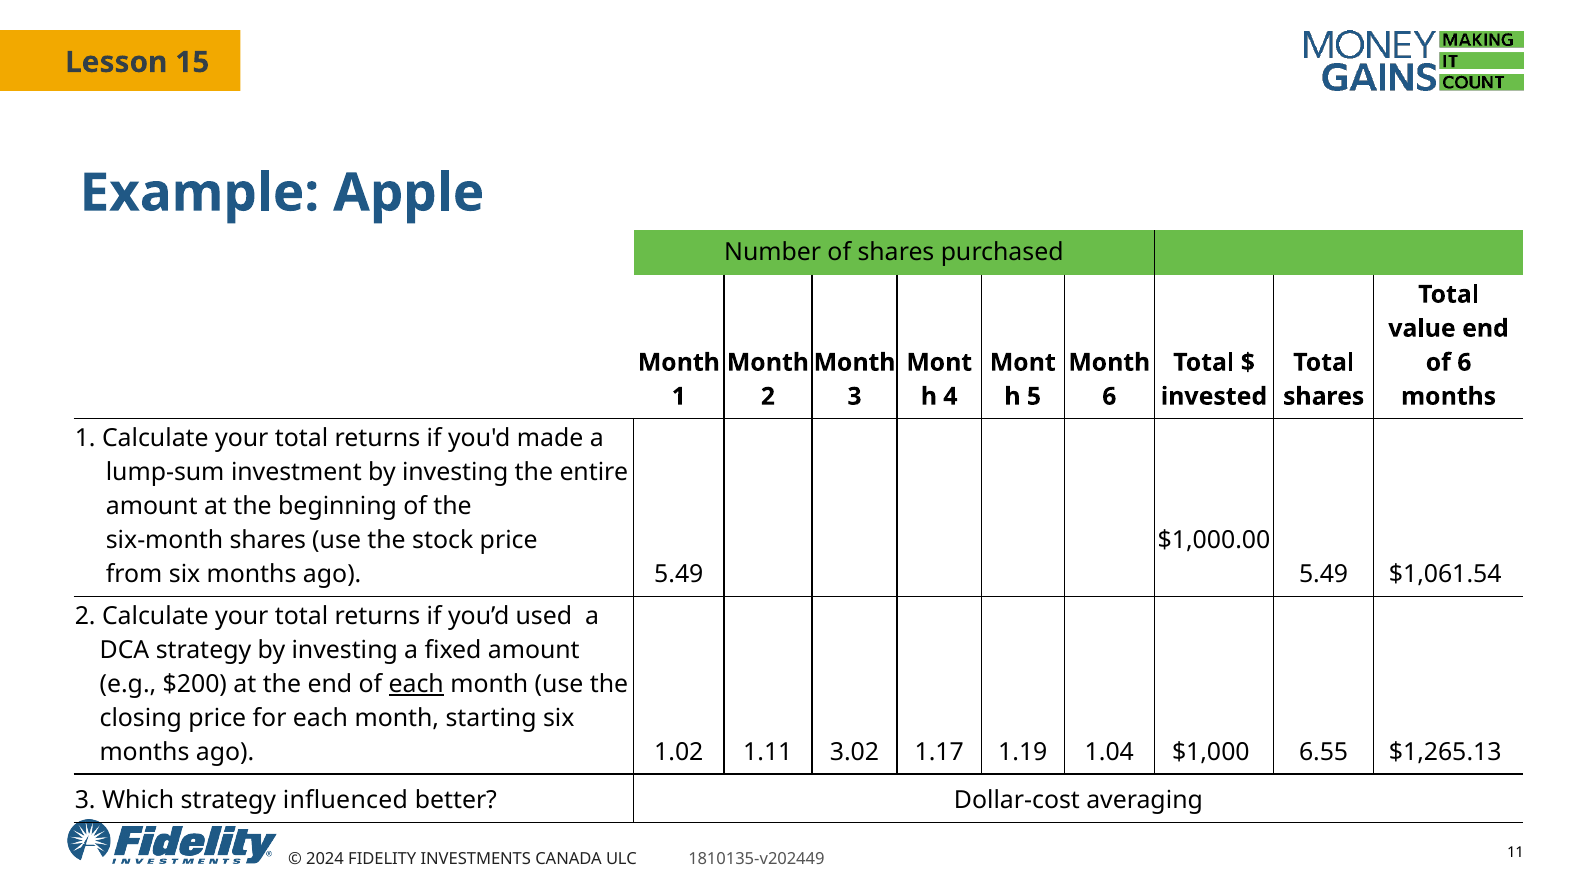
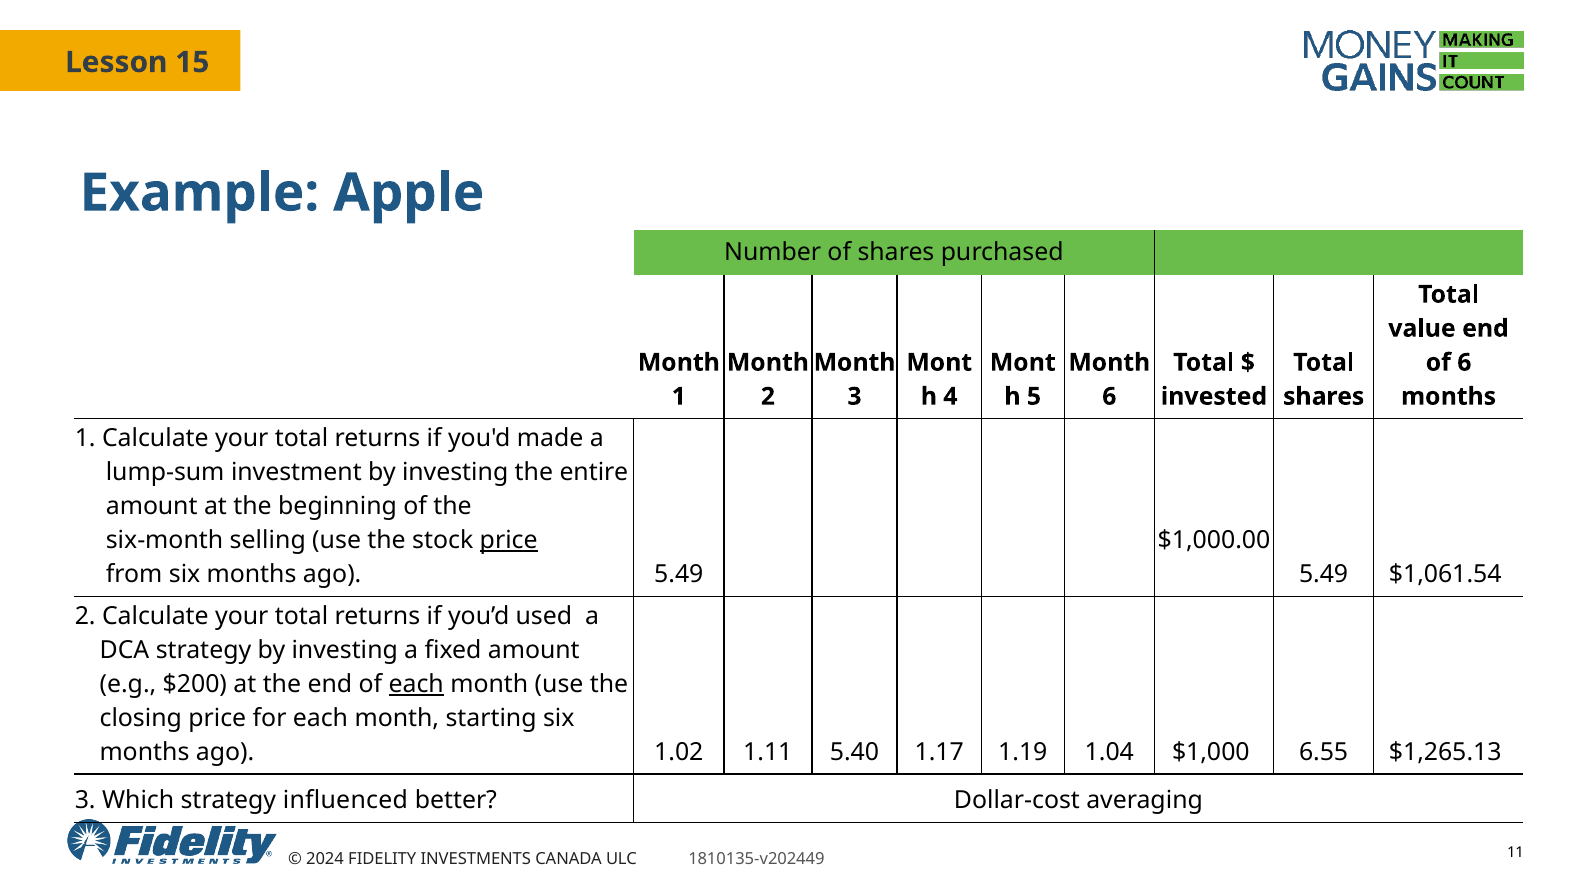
six-month shares: shares -> selling (268, 540)
price underline: none -> present (509, 540)
3.02: 3.02 -> 5.40 (854, 752)
